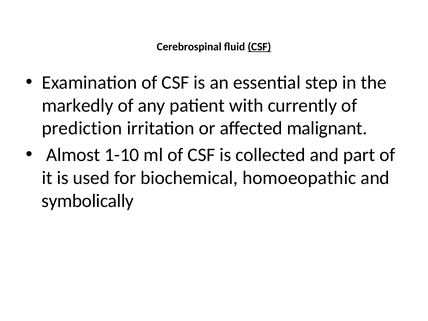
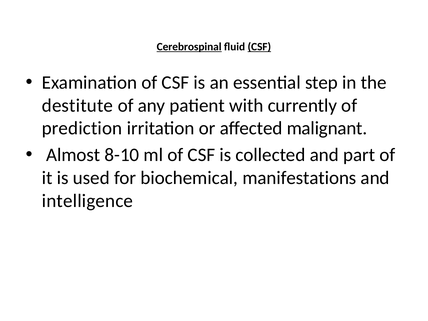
Cerebrospinal underline: none -> present (189, 47)
markedly: markedly -> destitute (77, 106)
1-10: 1-10 -> 8-10 (122, 155)
homoeopathic: homoeopathic -> manifestations (299, 178)
symbolically: symbolically -> intelligence (88, 201)
